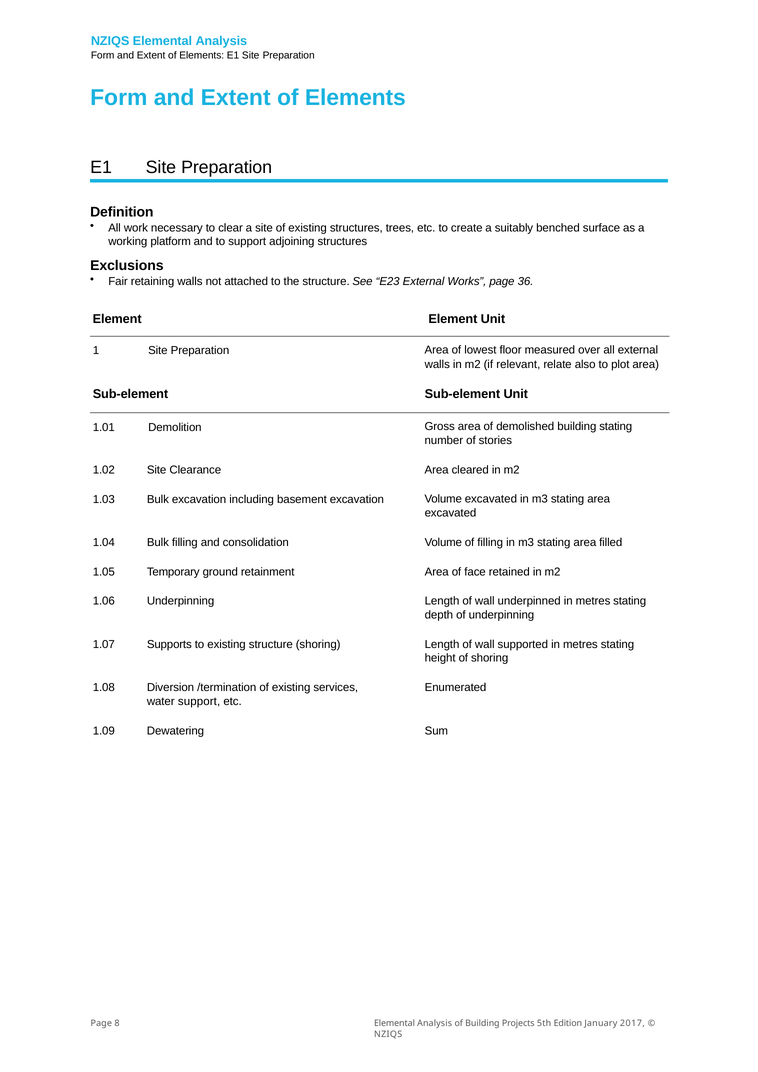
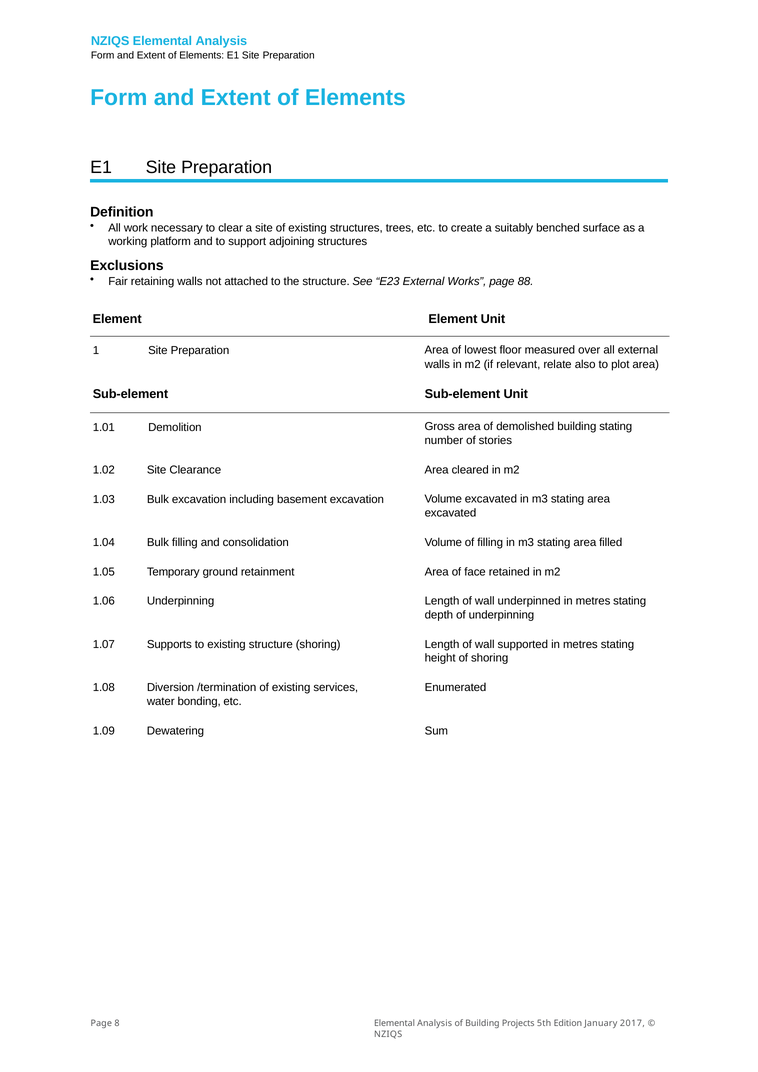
36: 36 -> 88 (526, 281)
water support: support -> bonding (199, 702)
